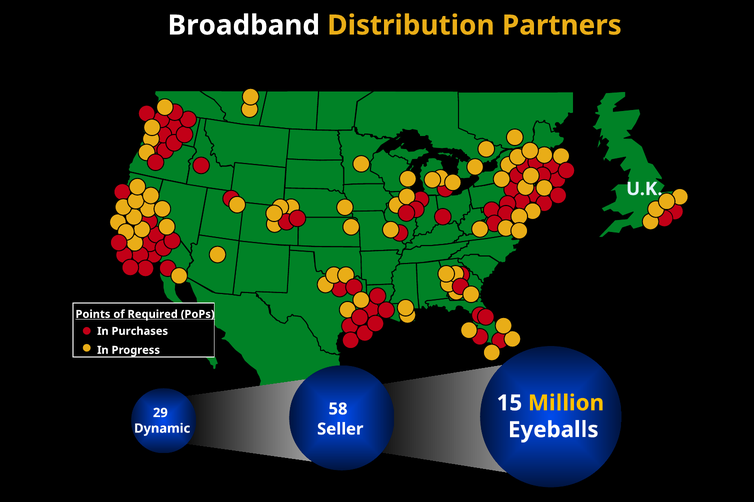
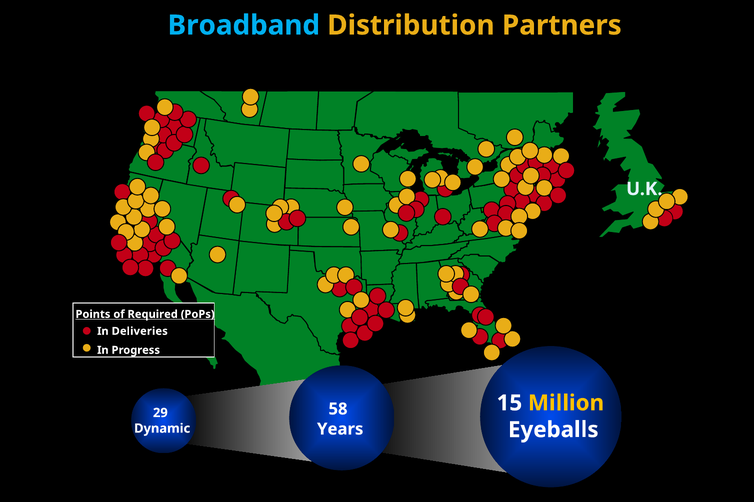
Broadband colour: white -> light blue (244, 25)
Purchases: Purchases -> Deliveries (140, 332)
Seller: Seller -> Years (340, 430)
